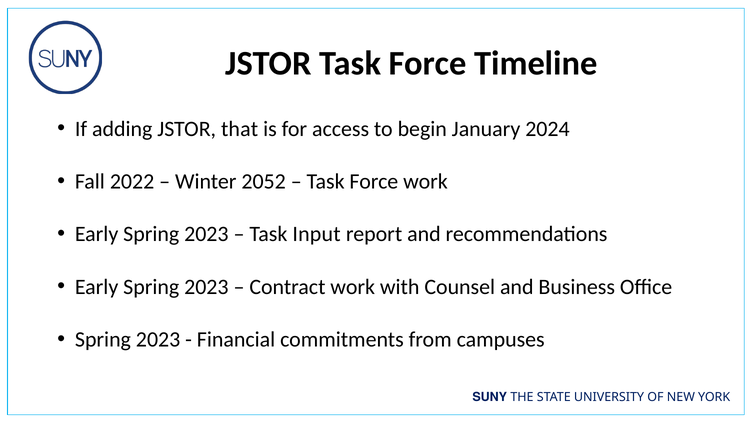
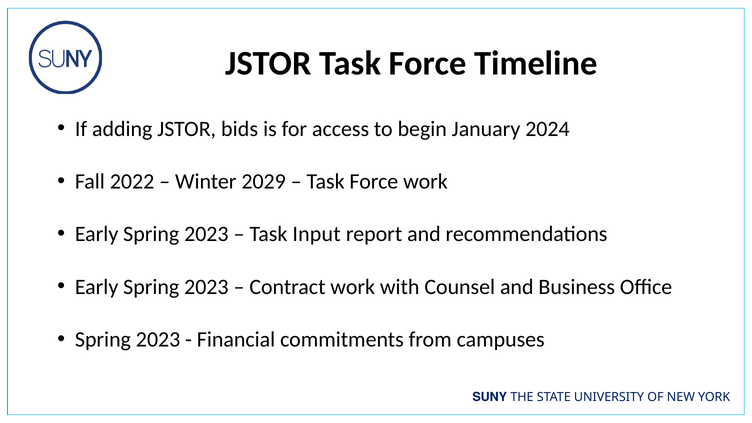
that: that -> bids (240, 129)
2052: 2052 -> 2029 (264, 181)
